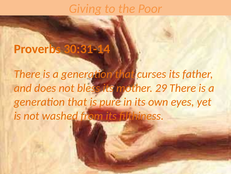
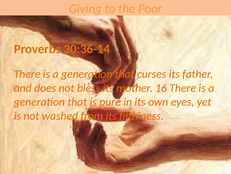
30:31-14: 30:31-14 -> 30:36-14 (87, 49)
29: 29 -> 16 (161, 88)
